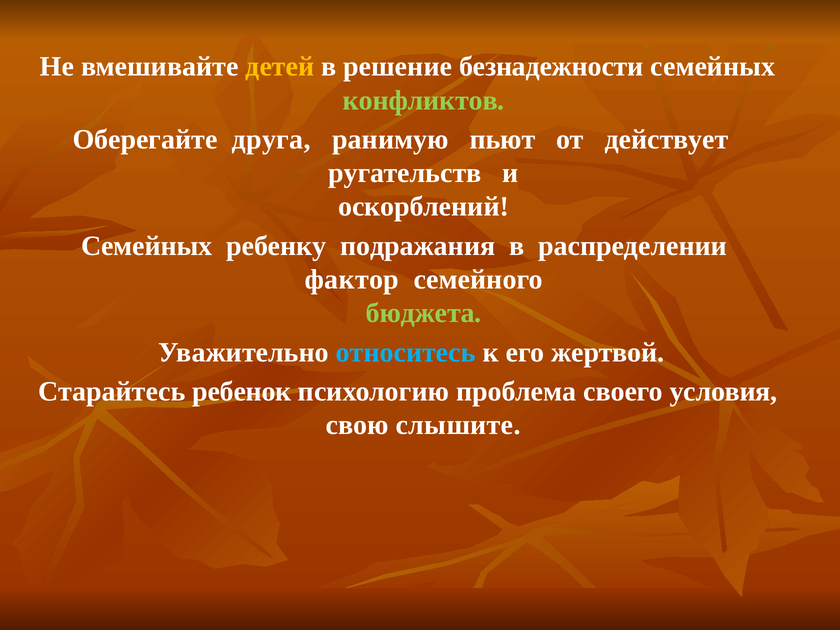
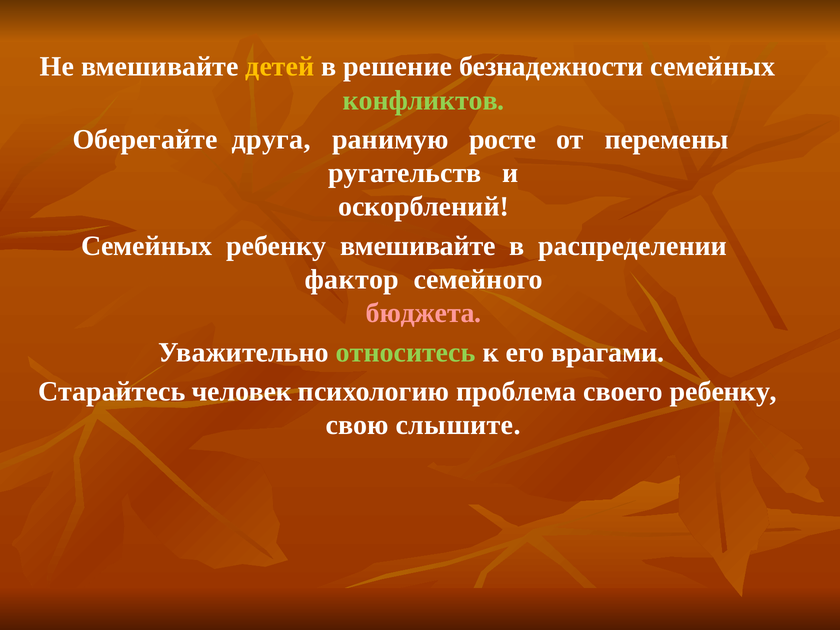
пьют: пьют -> росте (503, 140)
действует: действует -> перемены (667, 140)
ребенку подражания: подражания -> вмешивайте (418, 246)
бюджета colour: light green -> pink (424, 313)
относитесь colour: light blue -> light green (406, 352)
жертвой: жертвой -> врагами (608, 352)
ребенок: ребенок -> человек (242, 391)
своего условия: условия -> ребенку (723, 391)
